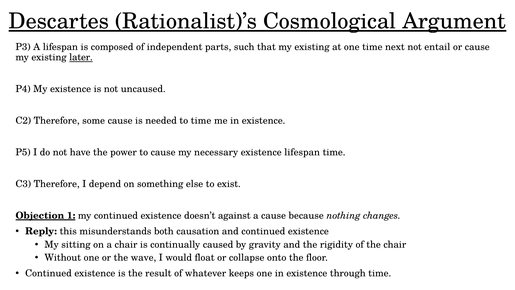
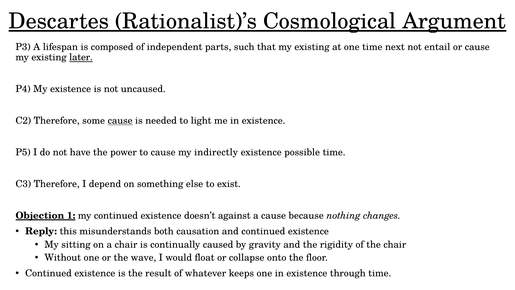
cause underline: none -> present (120, 121)
to time: time -> light (201, 121)
necessary: necessary -> indirectly (216, 152)
existence lifespan: lifespan -> possible (302, 152)
